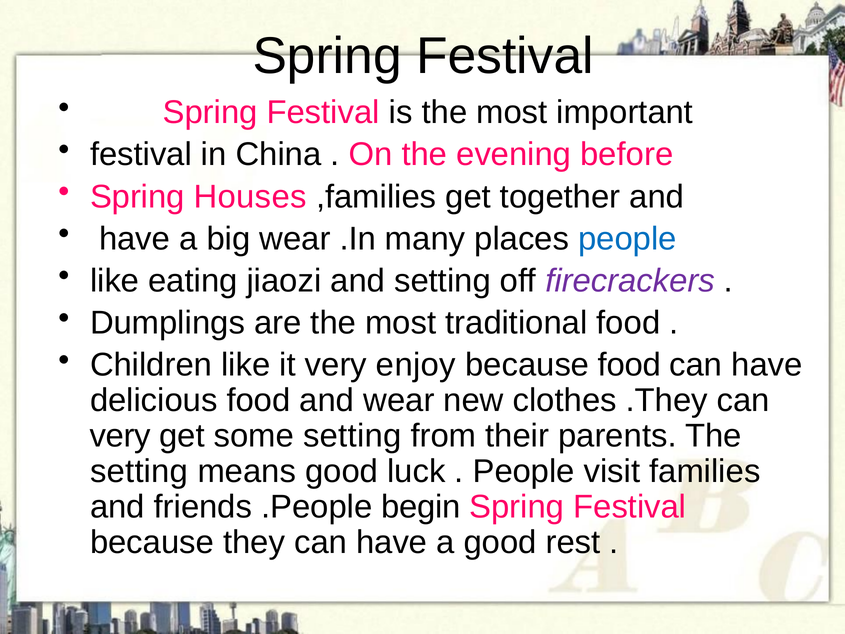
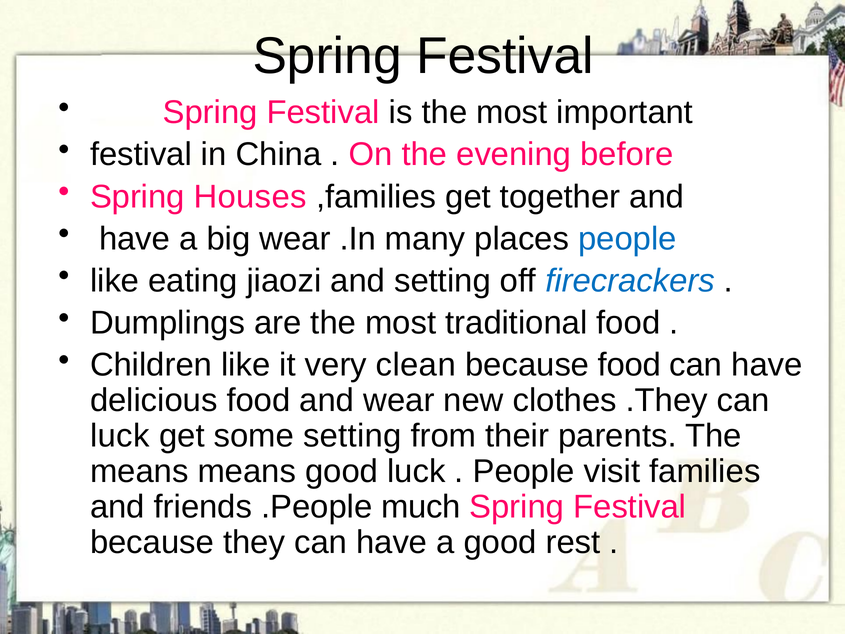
firecrackers colour: purple -> blue (630, 281)
enjoy: enjoy -> clean (416, 365)
very: very -> luck (120, 436)
setting: setting -> means (139, 471)
begin: begin -> much (421, 507)
